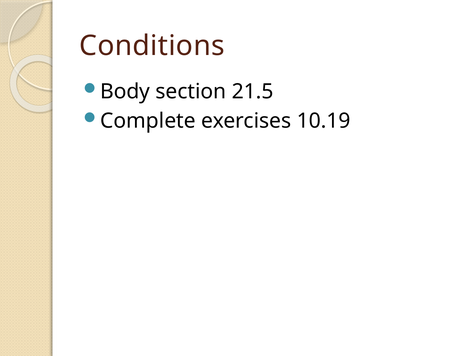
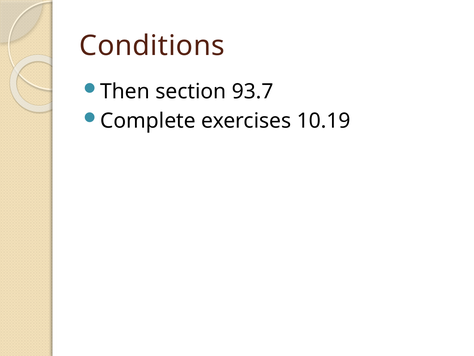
Body: Body -> Then (125, 92)
21.5: 21.5 -> 93.7 (253, 92)
